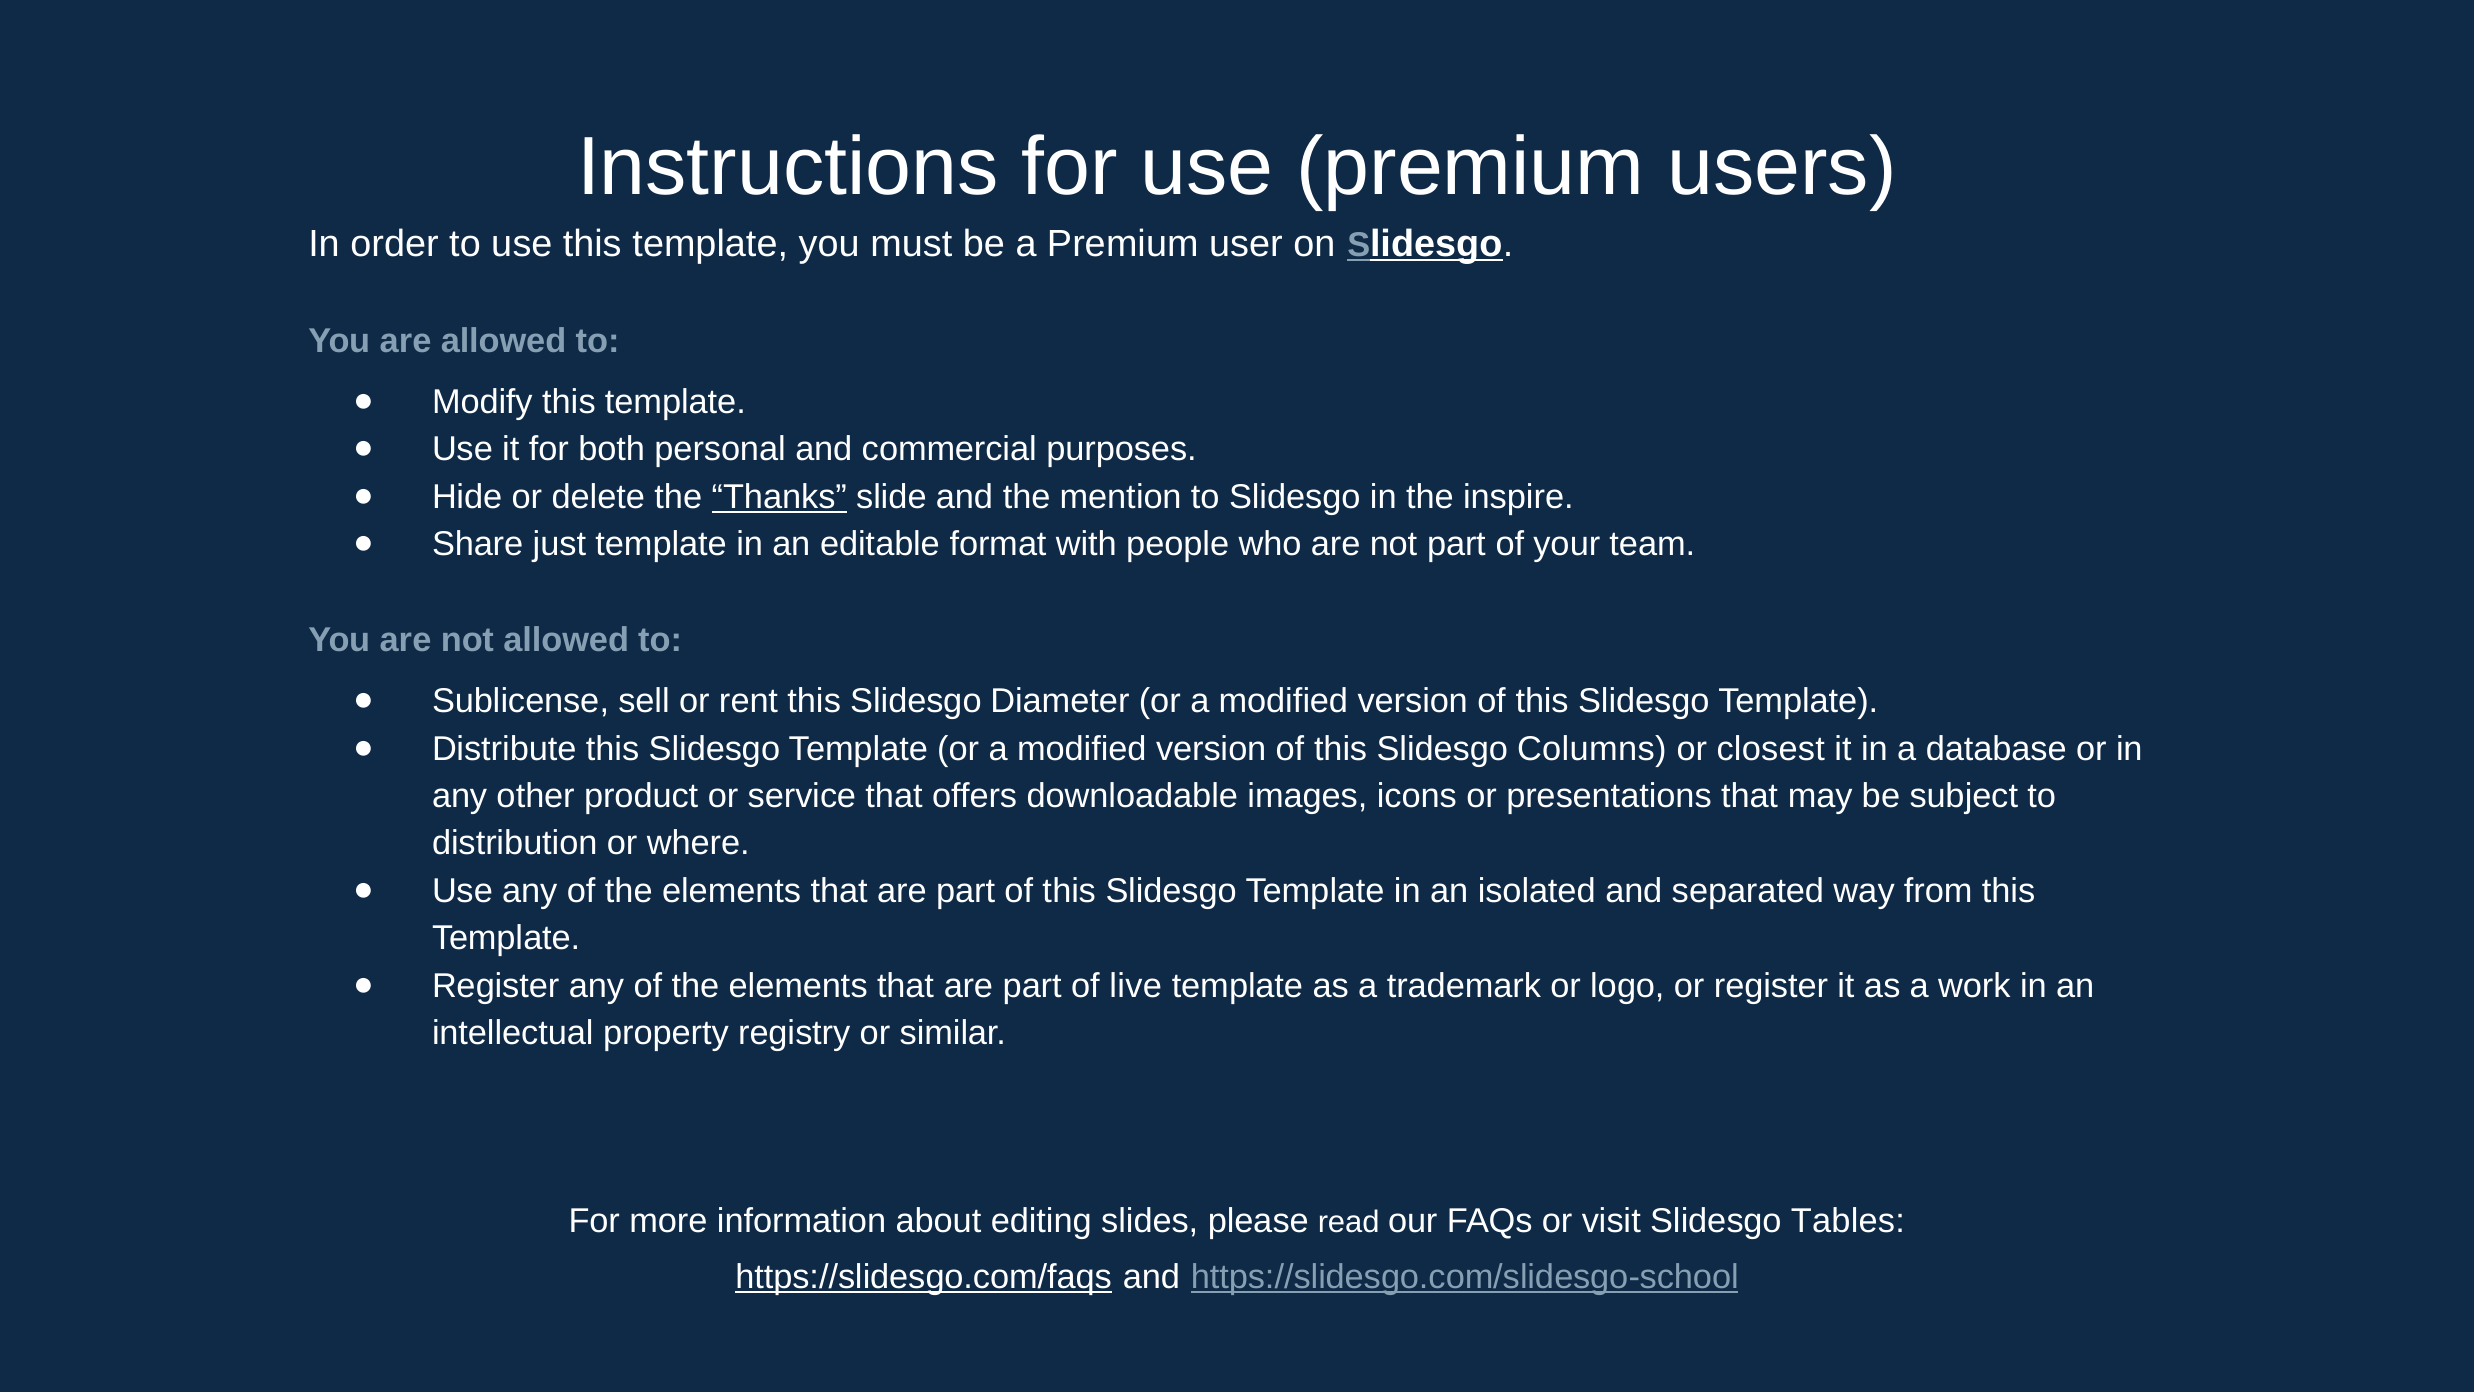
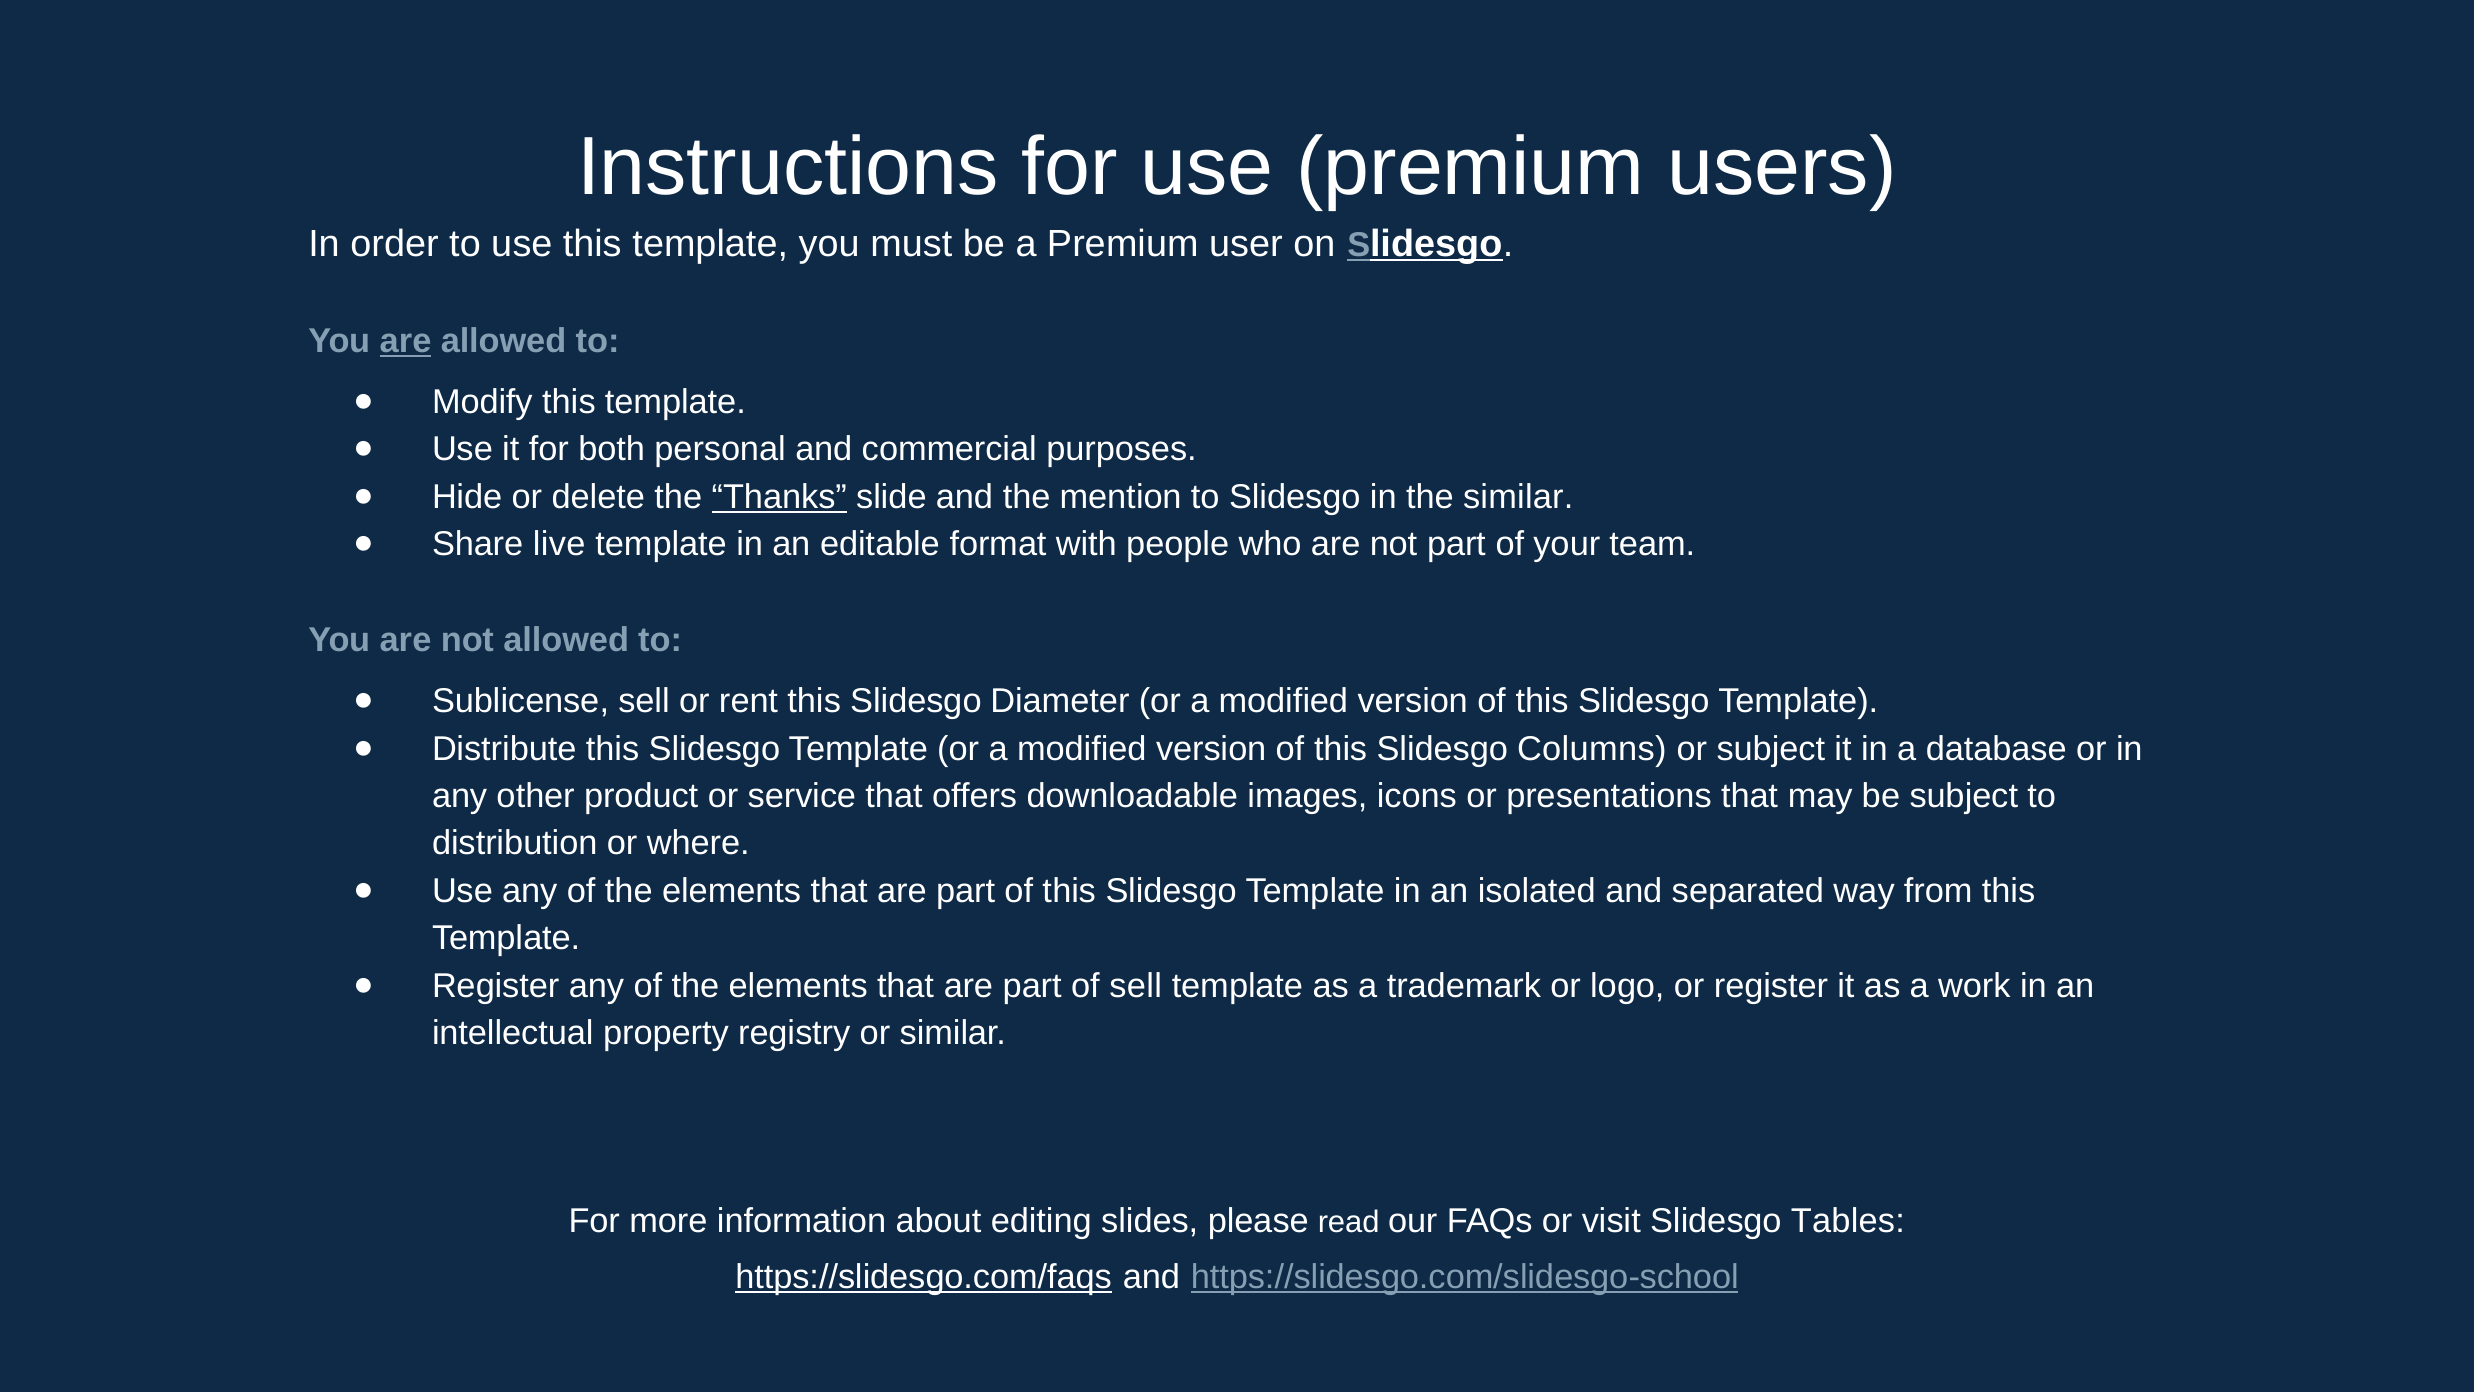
are underline: none -> present (406, 341)
the inspire: inspire -> similar (1518, 497)
just: just -> live (559, 544)
or closest: closest -> subject (1771, 748)
of live: live -> sell (1136, 986)
